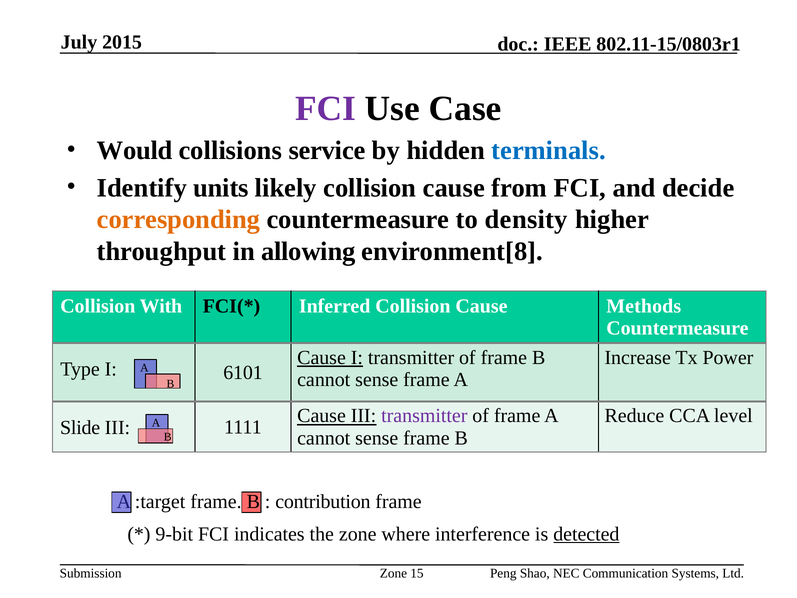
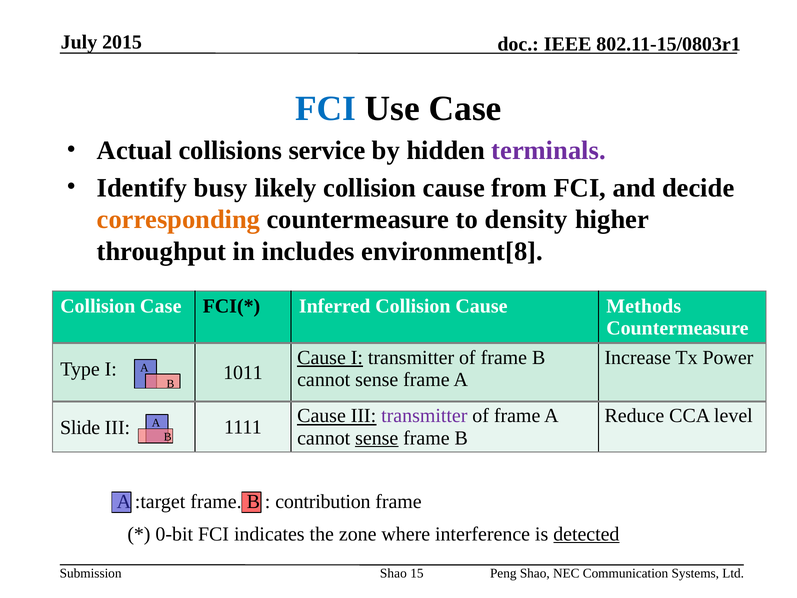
FCI colour: purple -> blue (325, 109)
Would: Would -> Actual (134, 151)
terminals colour: blue -> purple (549, 151)
units: units -> busy (221, 188)
allowing: allowing -> includes (308, 251)
Collision With: With -> Case (161, 306)
6101: 6101 -> 1011 (243, 372)
sense underline: none -> present (377, 438)
9-bit: 9-bit -> 0-bit (174, 534)
Zone: Zone -> Shao (393, 573)
